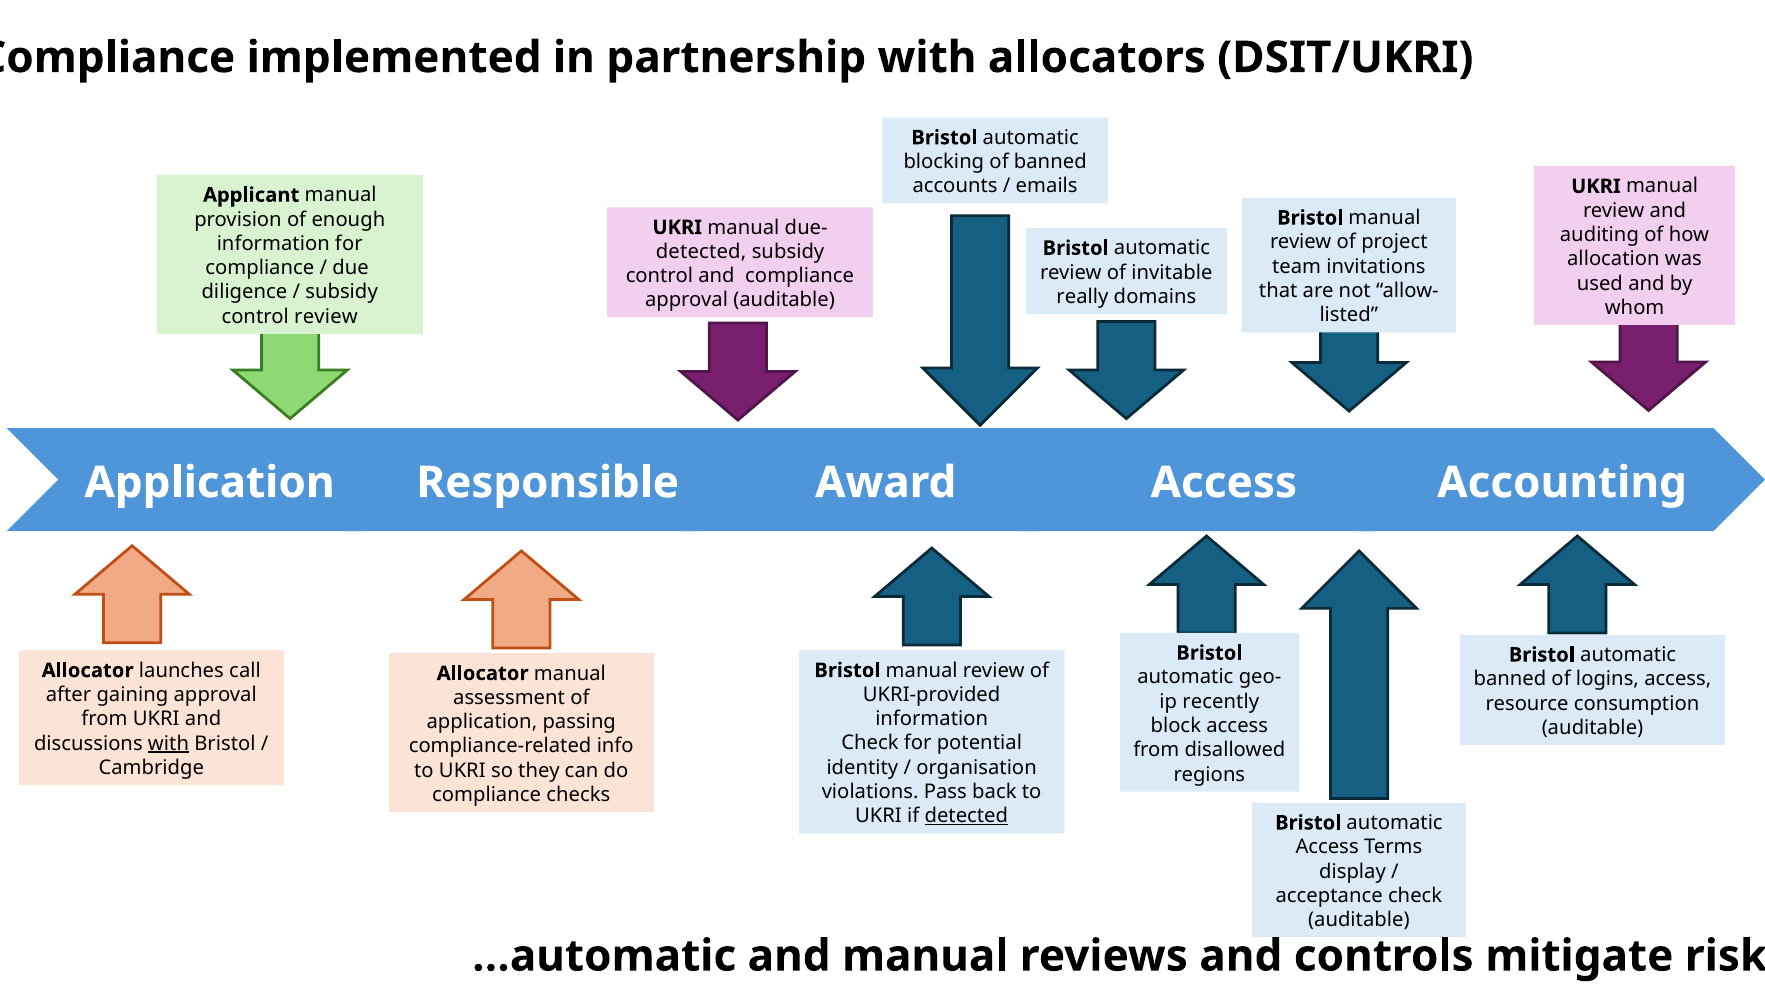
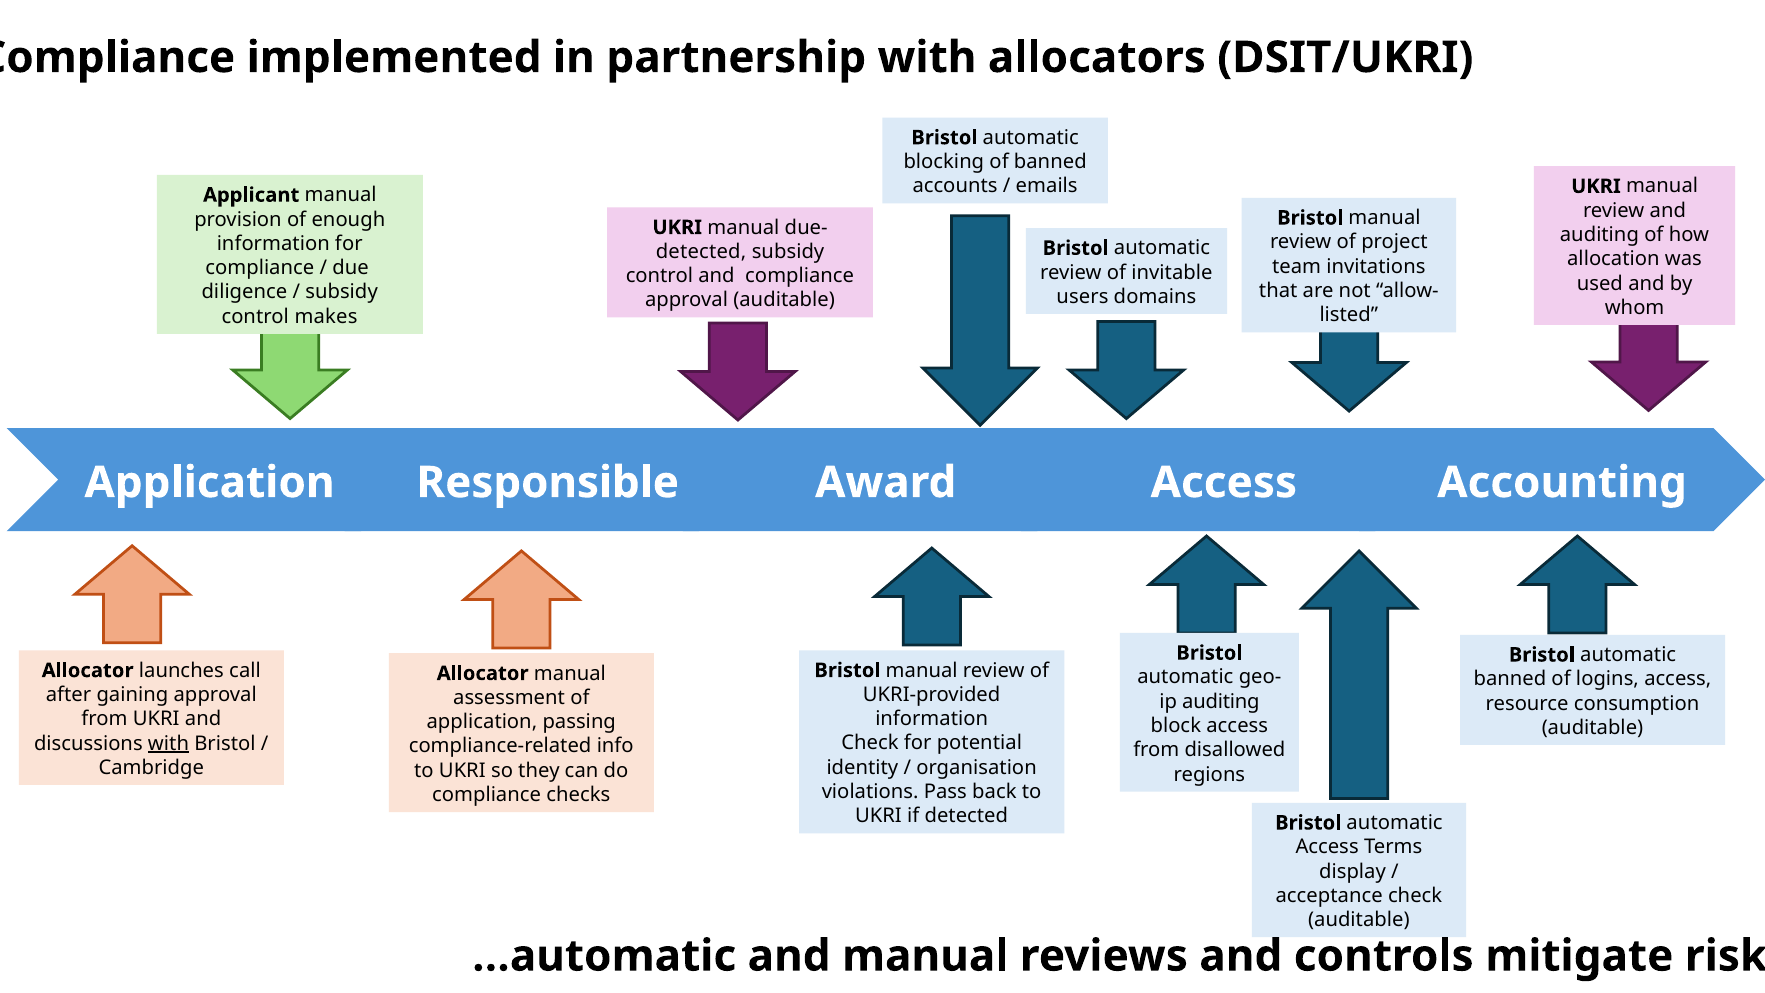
really: really -> users (1082, 297)
control review: review -> makes (326, 316)
recently: recently -> auditing (1221, 701)
detected underline: present -> none (966, 816)
